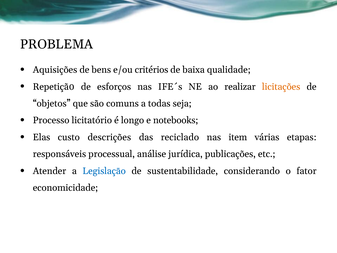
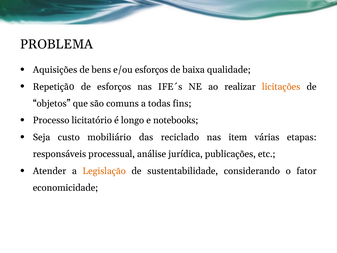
e/ou critérios: critérios -> esforços (152, 70)
seja: seja -> fins (182, 103)
Elas: Elas -> Seja (41, 137)
descrições: descrições -> mobiliário (109, 137)
Legislaçāo colour: blue -> orange (104, 171)
